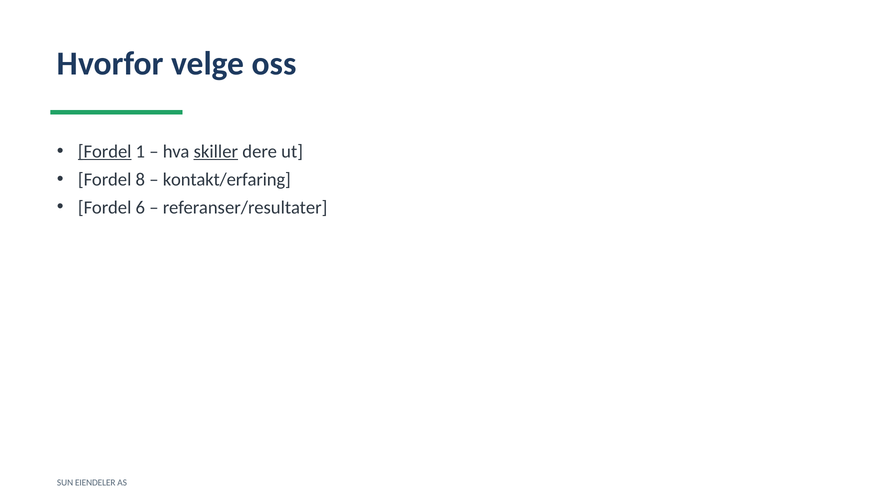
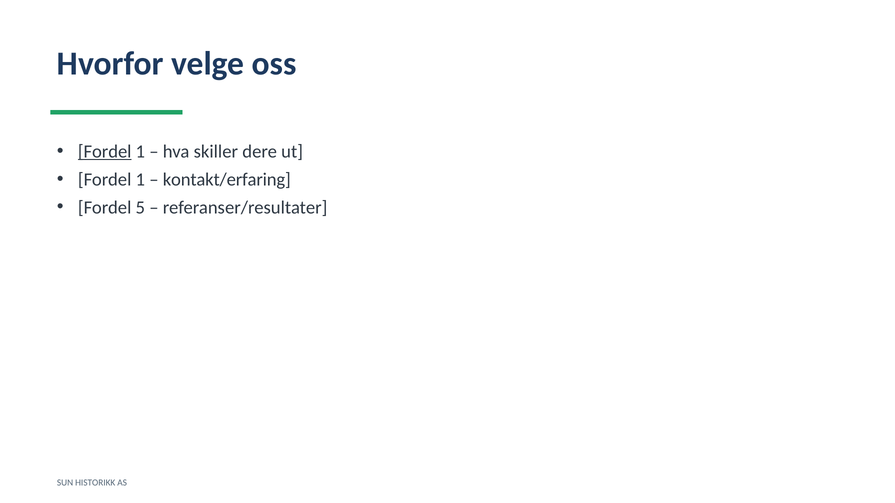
skiller underline: present -> none (216, 152)
8: 8 -> 1 (140, 180)
6: 6 -> 5 (140, 208)
EIENDELER: EIENDELER -> HISTORIKK (95, 483)
